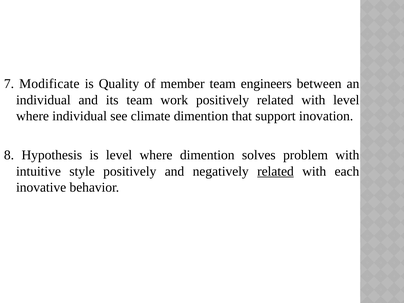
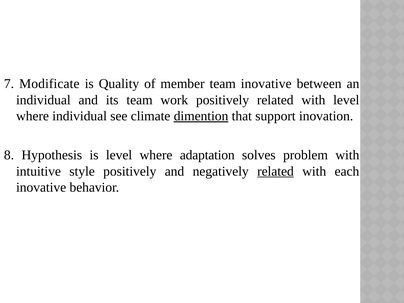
team engineers: engineers -> inovative (266, 84)
dimention underline: none -> present (201, 116)
where dimention: dimention -> adaptation (207, 155)
